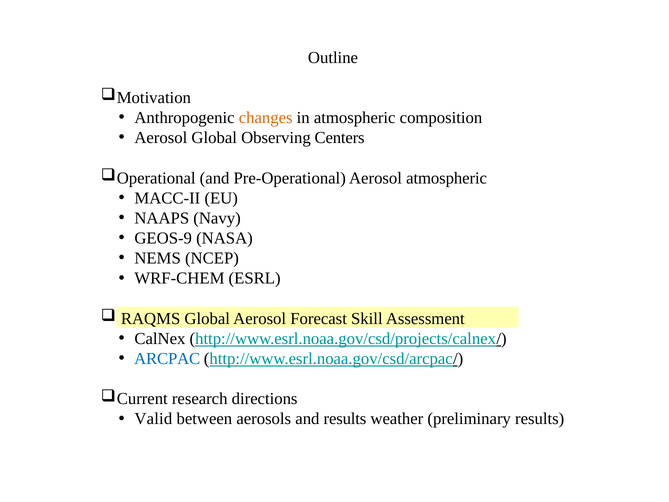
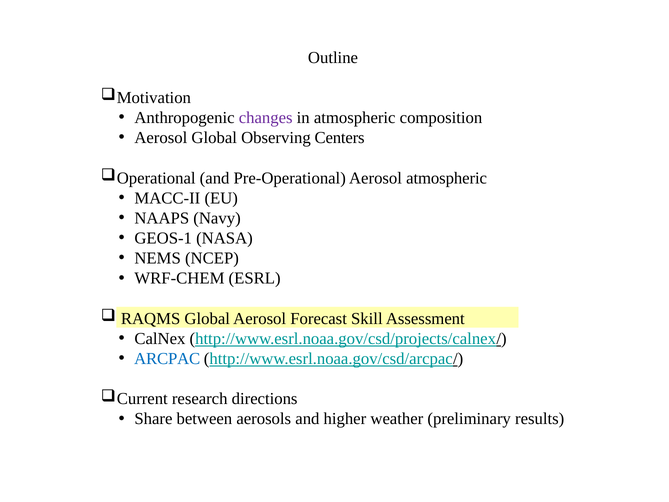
changes colour: orange -> purple (266, 118)
GEOS-9: GEOS-9 -> GEOS-1 (163, 238)
Valid: Valid -> Share (153, 419)
and results: results -> higher (345, 419)
